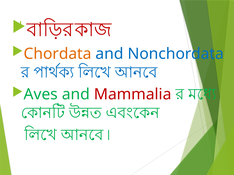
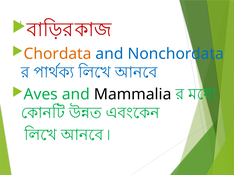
Mammalia colour: red -> black (133, 95)
